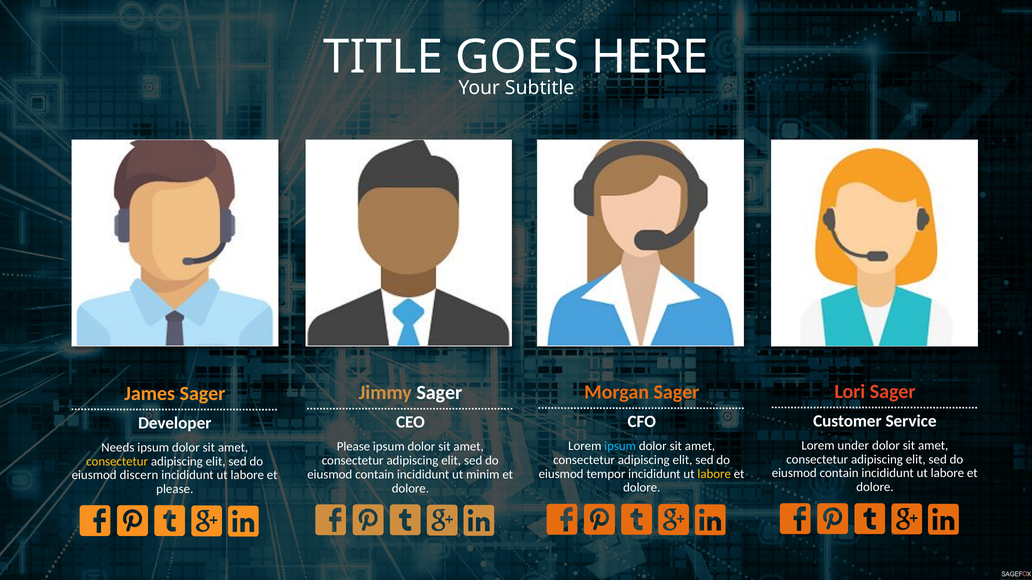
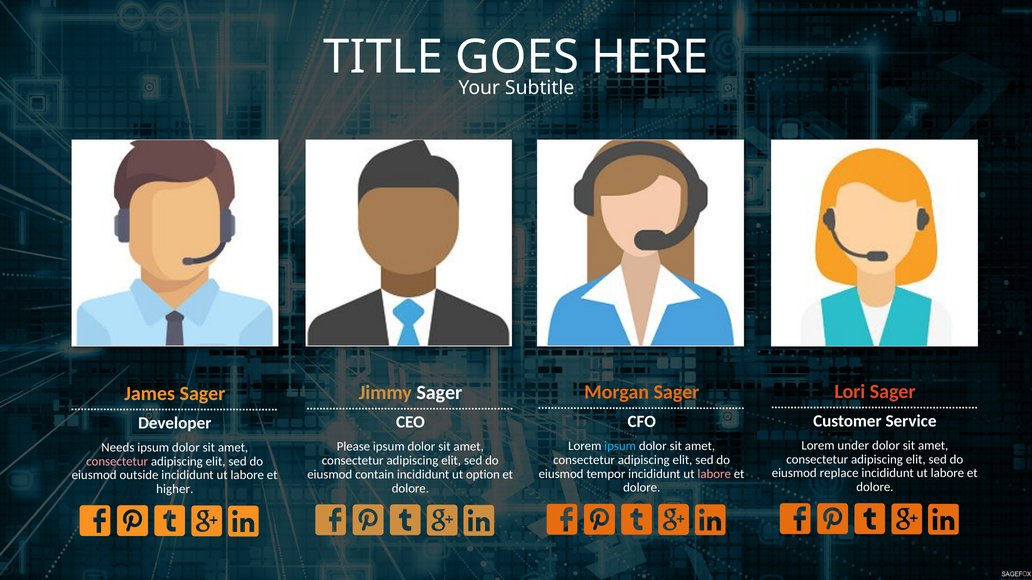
consectetur colour: yellow -> pink (117, 462)
contain: contain -> replace (839, 474)
labore colour: yellow -> pink (714, 474)
minim: minim -> option (483, 475)
discern: discern -> outside (139, 476)
please: please -> higher (175, 490)
